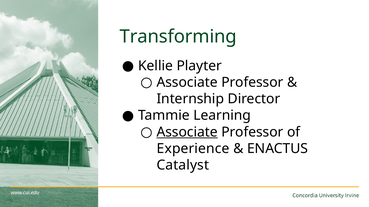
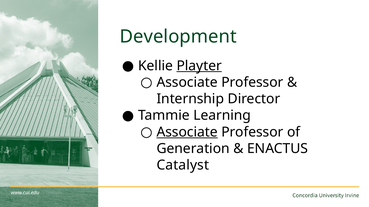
Transforming: Transforming -> Development (178, 37)
Playter underline: none -> present (199, 66)
Experience: Experience -> Generation (193, 149)
